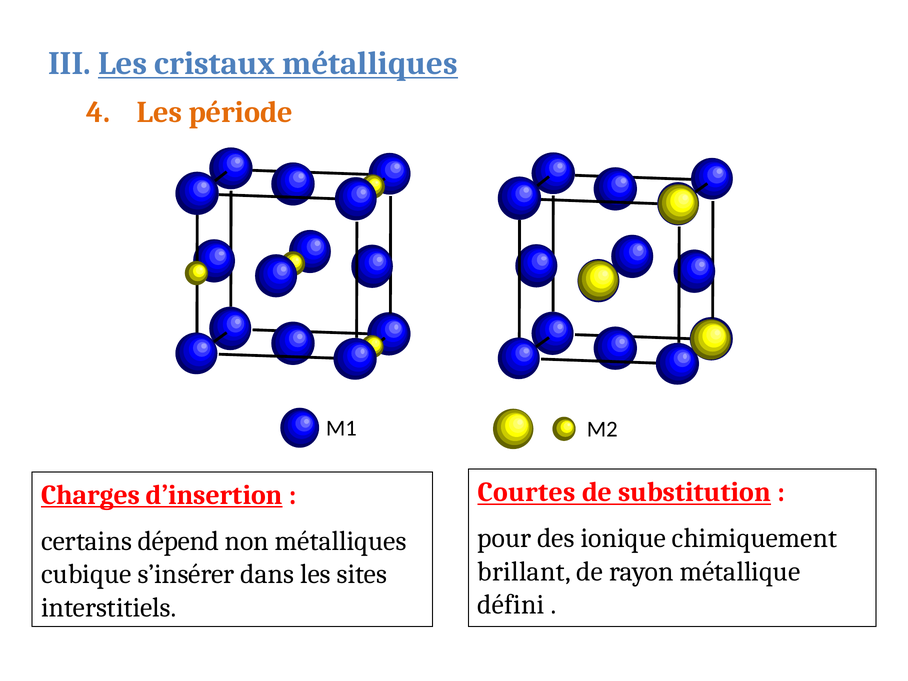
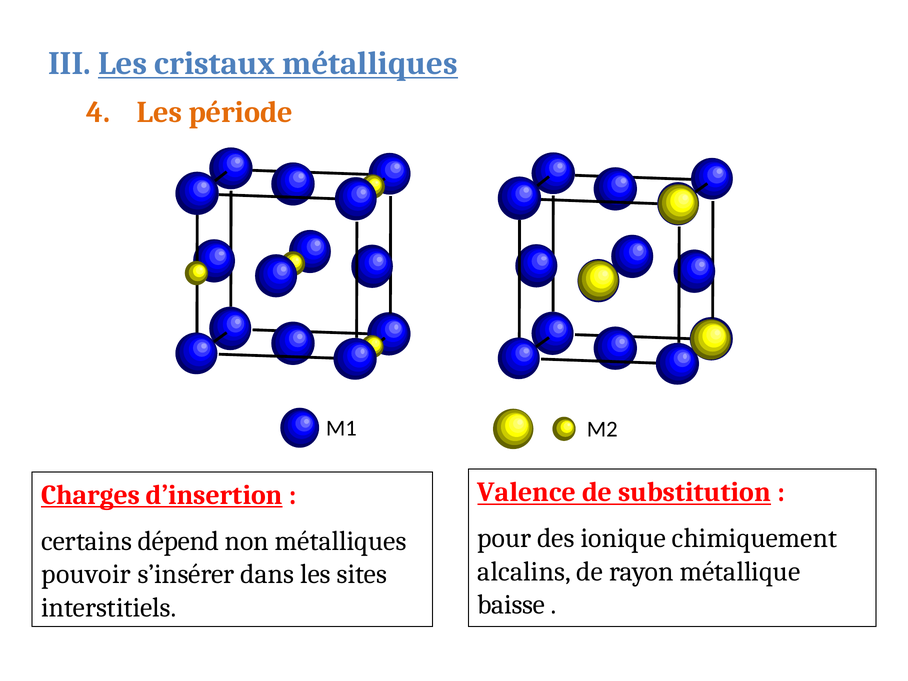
Courtes: Courtes -> Valence (527, 492)
brillant: brillant -> alcalins (524, 571)
cubique: cubique -> pouvoir (86, 574)
défini: défini -> baisse (511, 605)
